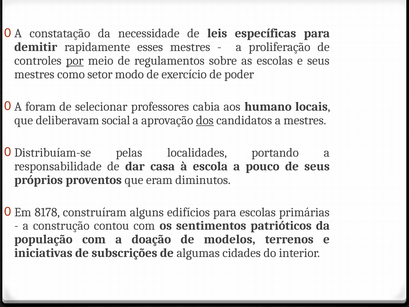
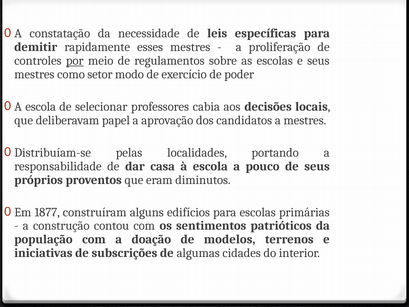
A foram: foram -> escola (41, 107)
humano: humano -> decisões (268, 107)
social: social -> papel (116, 120)
dos underline: present -> none (205, 120)
8178: 8178 -> 1877 (47, 212)
